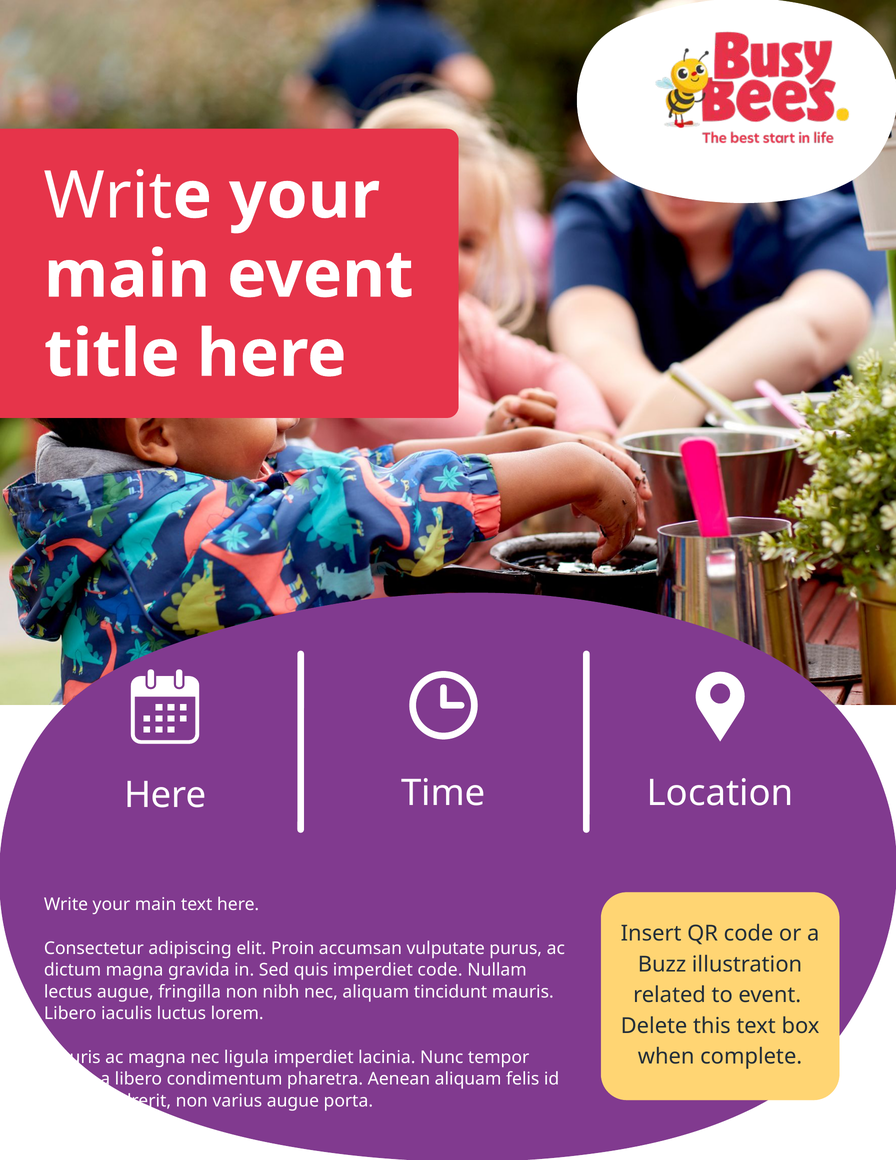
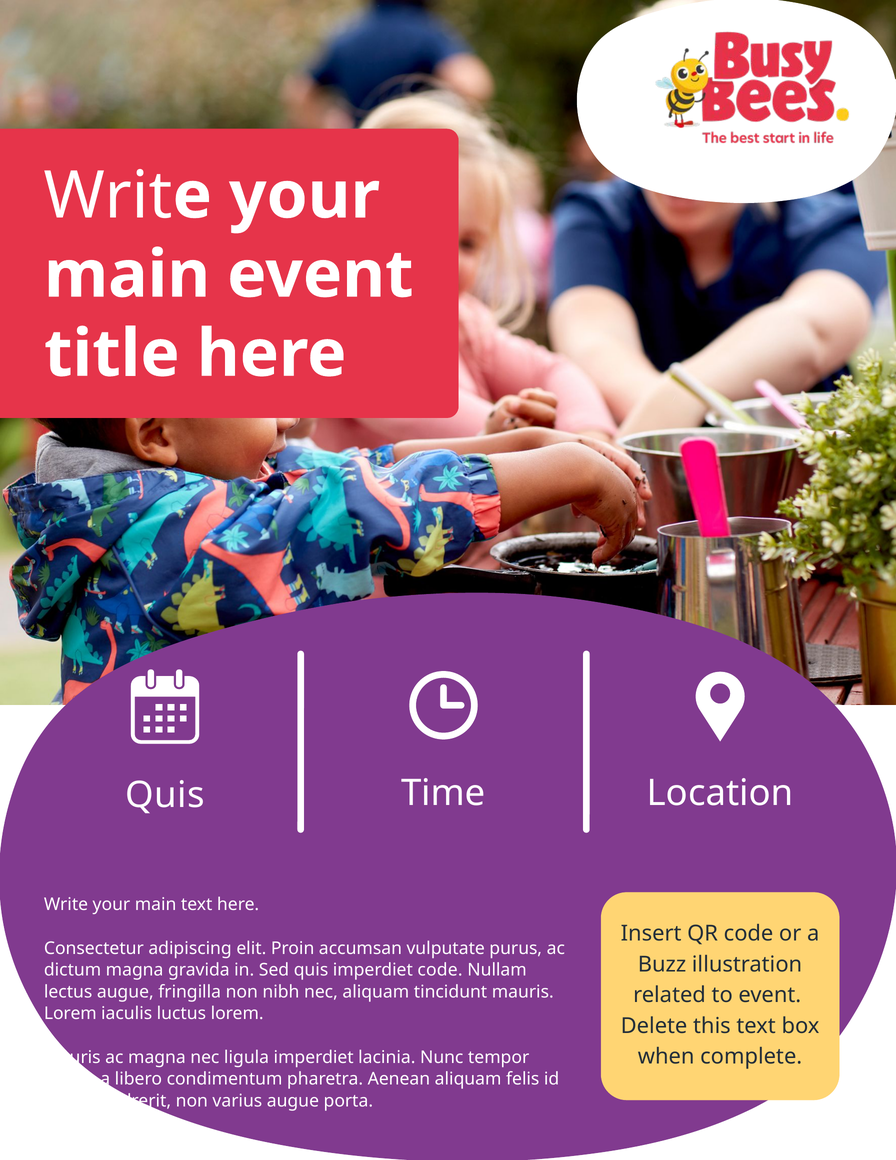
Here: Here -> Quis (165, 795)
Libero: Libero -> Lorem (70, 1013)
